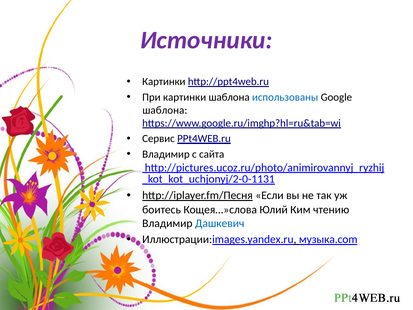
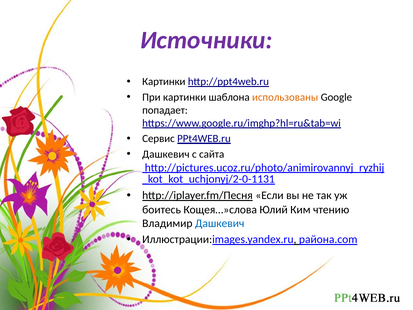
использованы colour: blue -> orange (285, 97)
шаблона: шаблона -> попадает (165, 110)
Владимир: Владимир -> Дашкевич (166, 154)
музыка.com: музыка.com -> района.com (328, 239)
